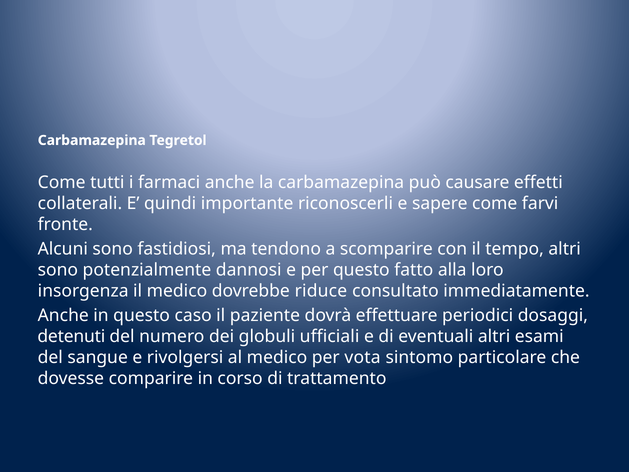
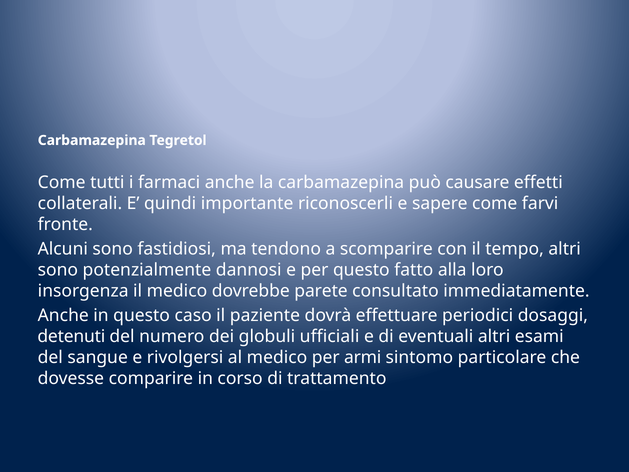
riduce: riduce -> parete (321, 291)
vota: vota -> armi (363, 357)
